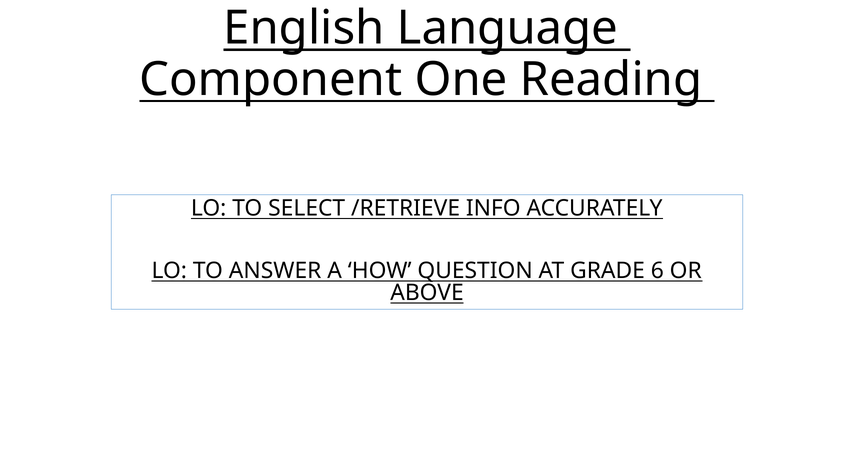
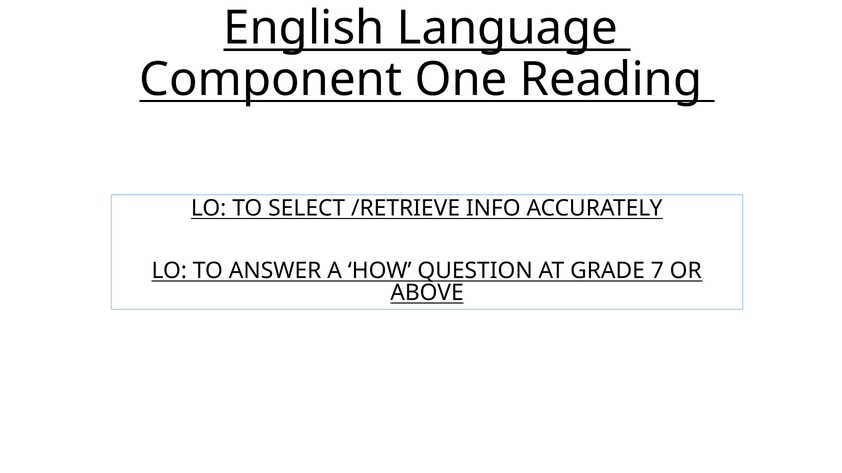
6: 6 -> 7 (657, 271)
